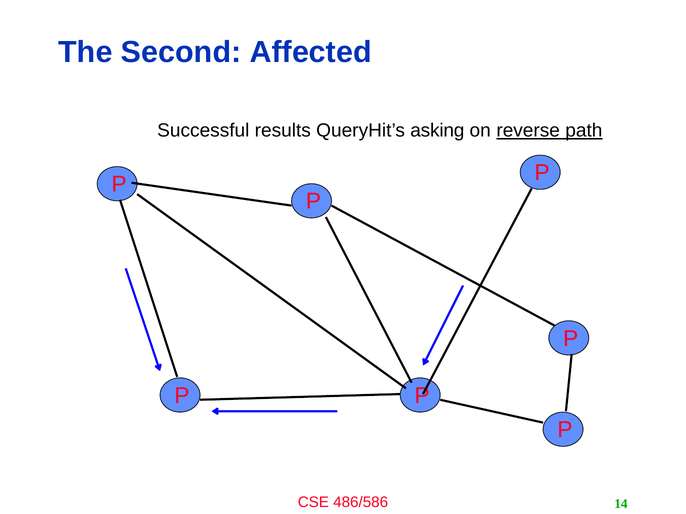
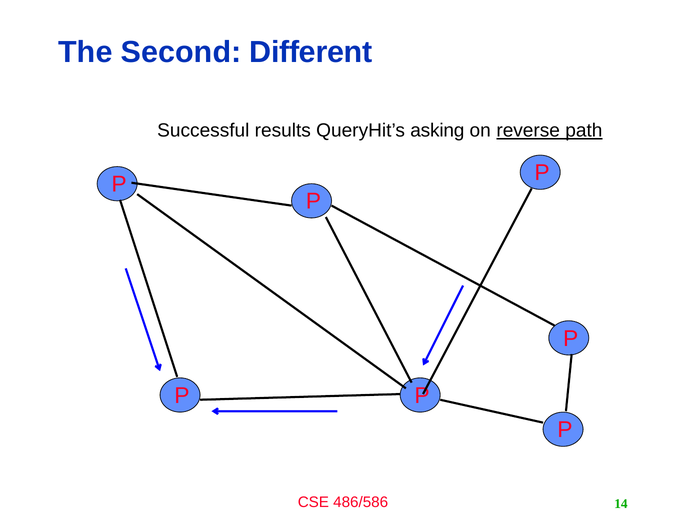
Affected: Affected -> Different (311, 52)
